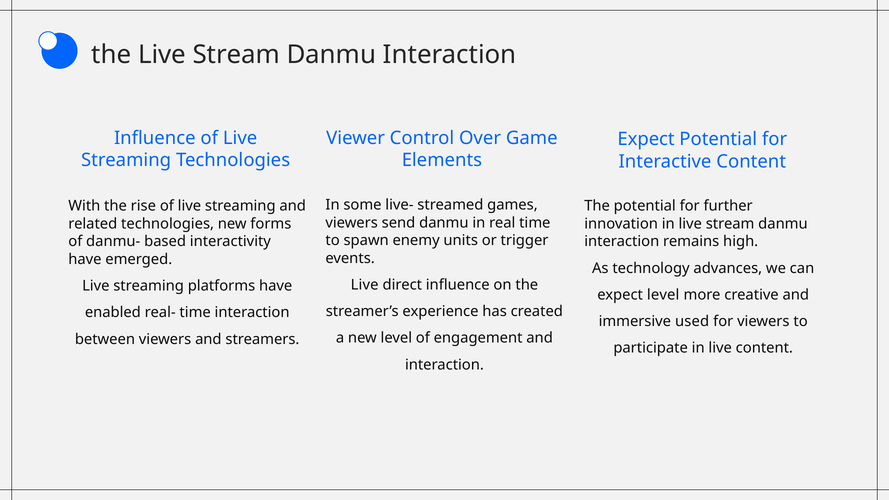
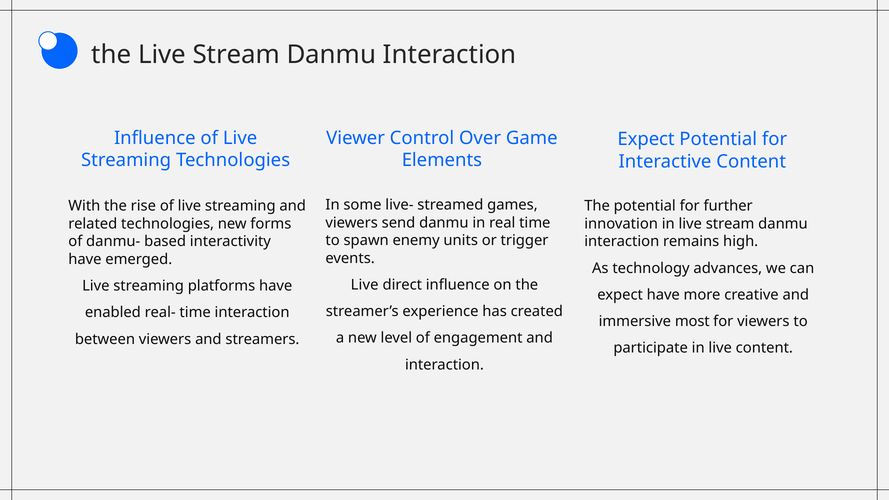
expect level: level -> have (663, 295)
used: used -> most (692, 322)
